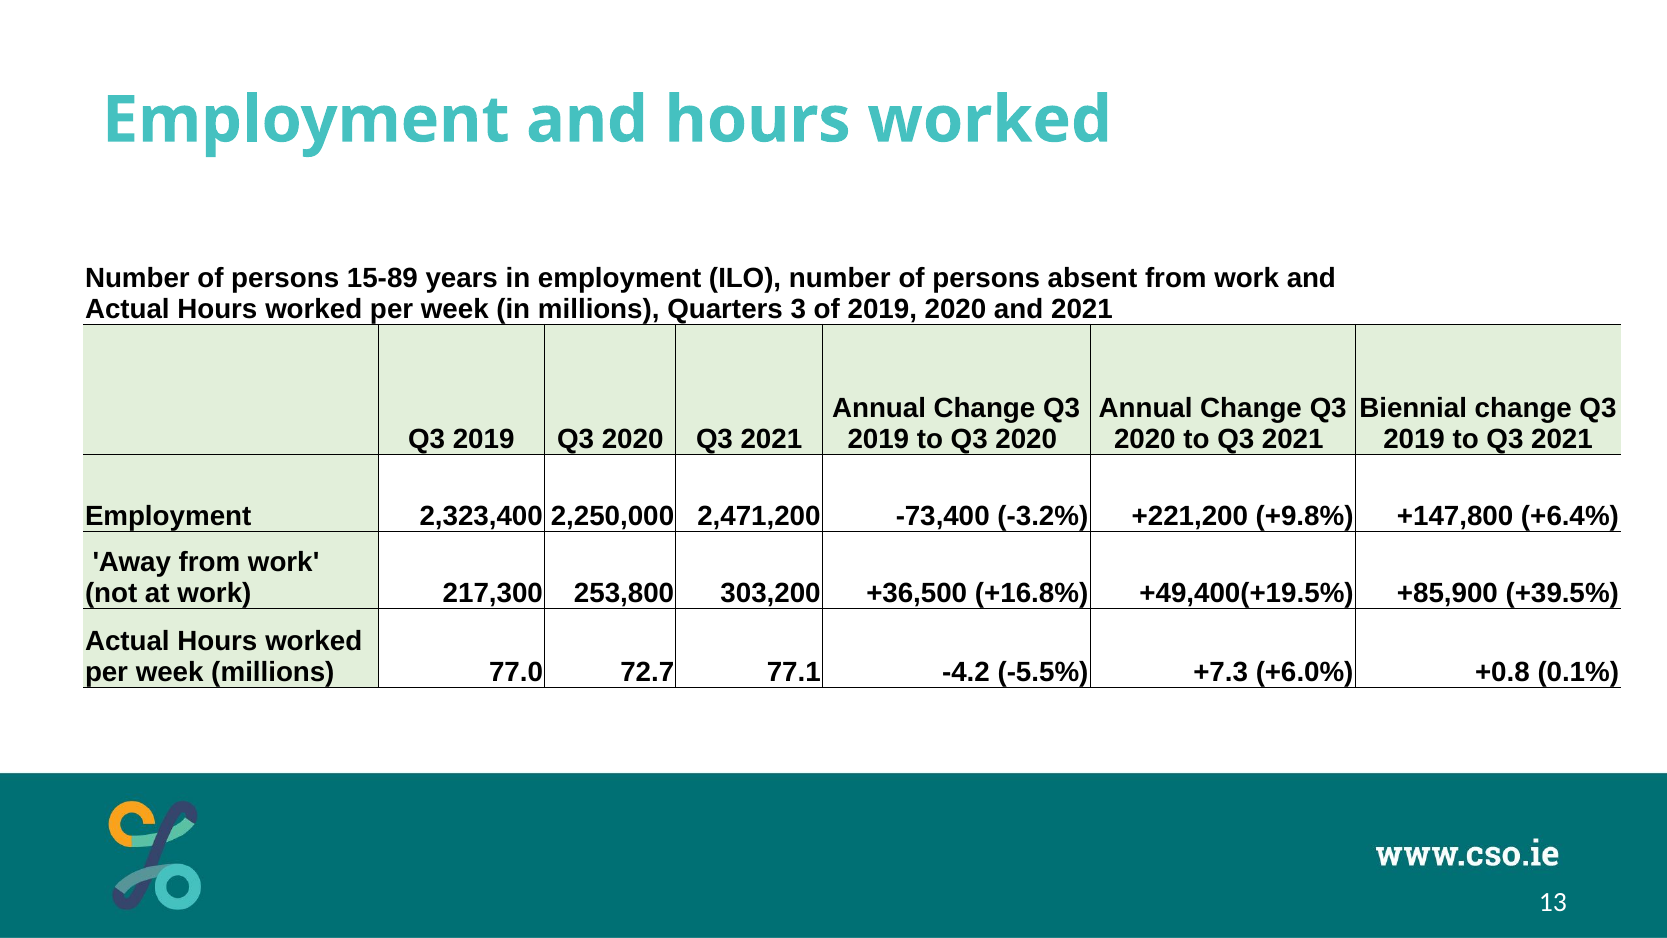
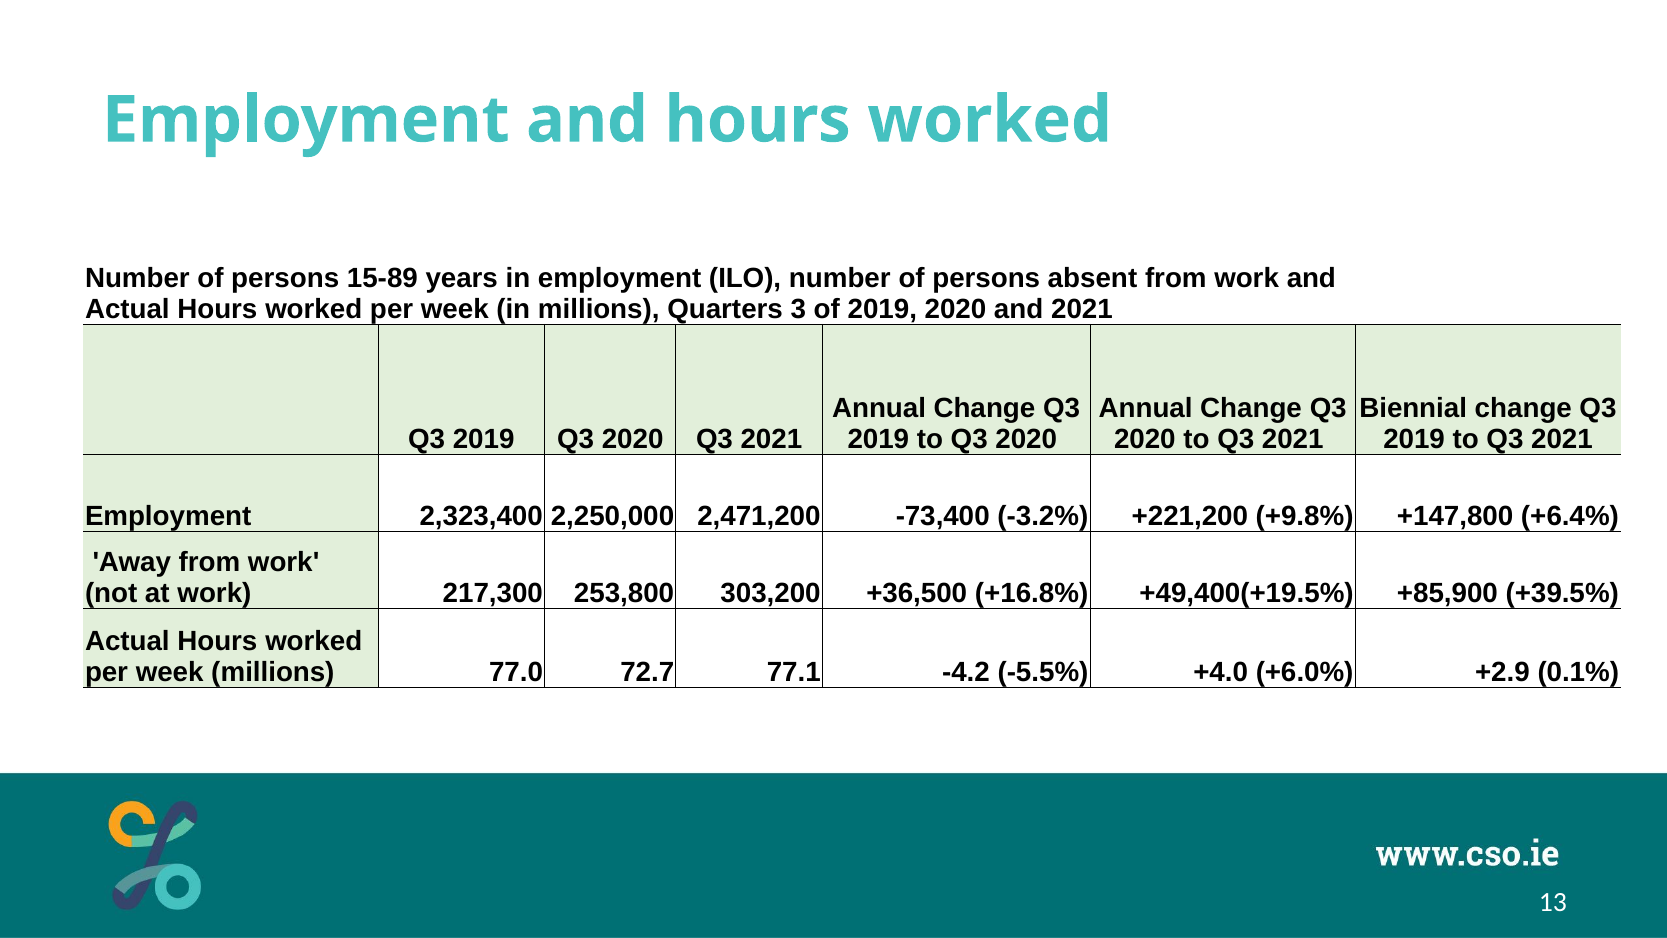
+7.3: +7.3 -> +4.0 (1221, 672)
+0.8: +0.8 -> +2.9 (1502, 672)
